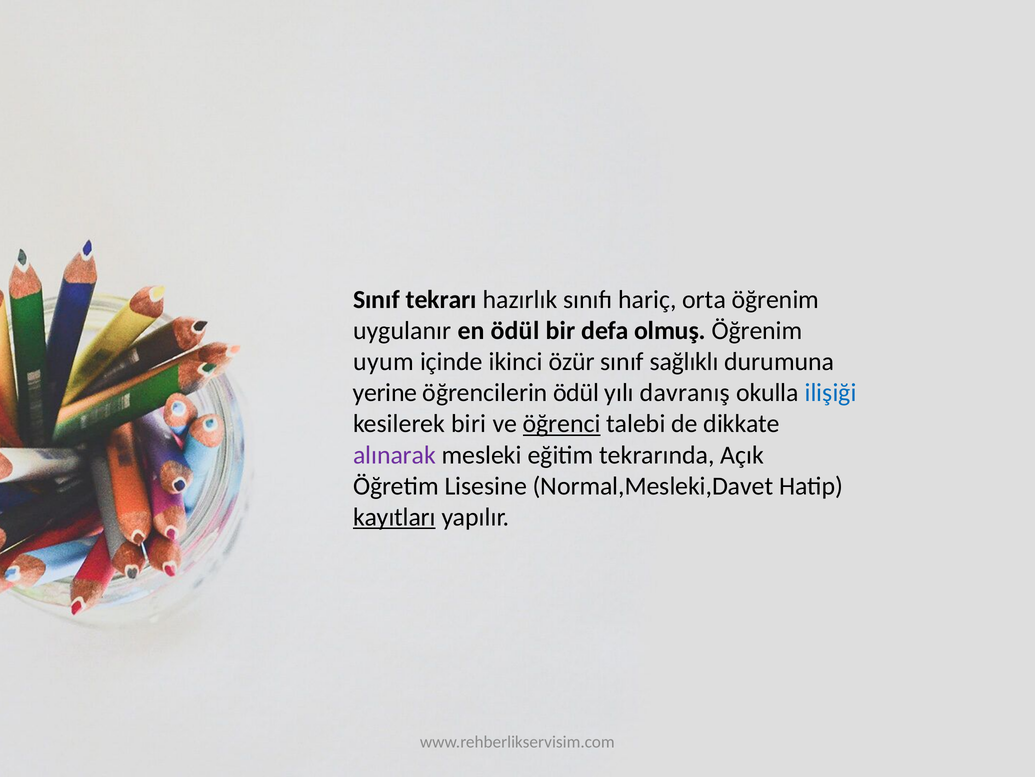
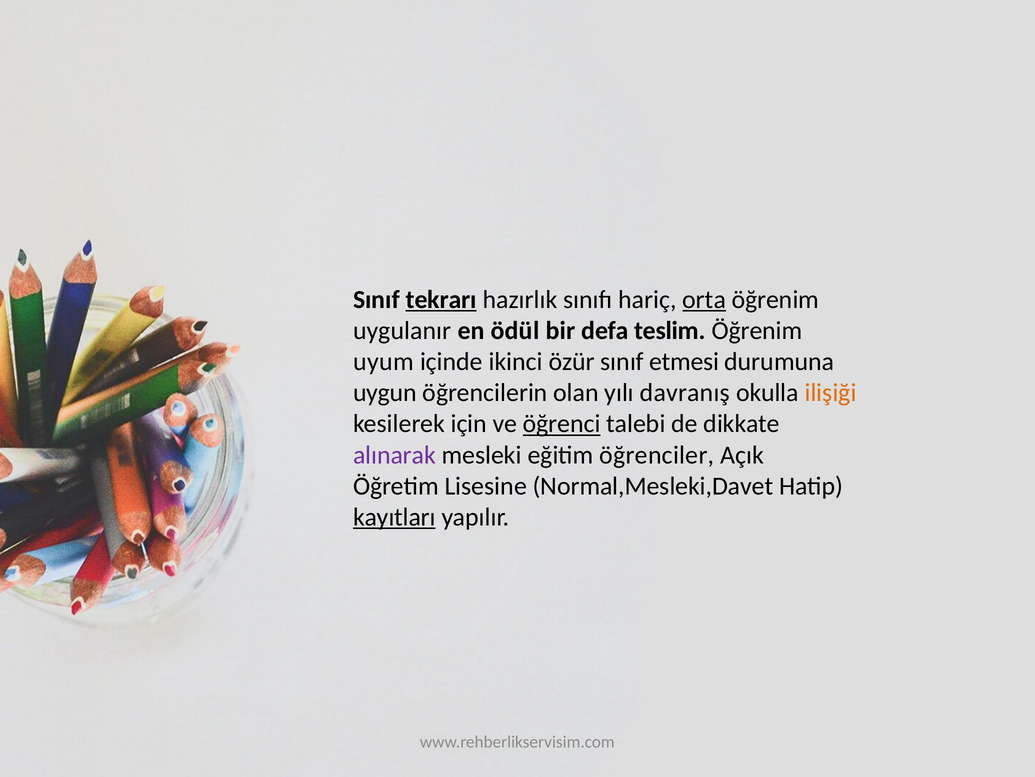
tekrarı underline: none -> present (441, 299)
orta underline: none -> present (704, 299)
olmuş: olmuş -> teslim (670, 330)
sağlıklı: sağlıklı -> etmesi (684, 361)
yerine: yerine -> uygun (385, 392)
öğrencilerin ödül: ödül -> olan (576, 392)
ilişiği colour: blue -> orange (831, 392)
biri: biri -> için (469, 424)
tekrarında: tekrarında -> öğrenciler (657, 455)
